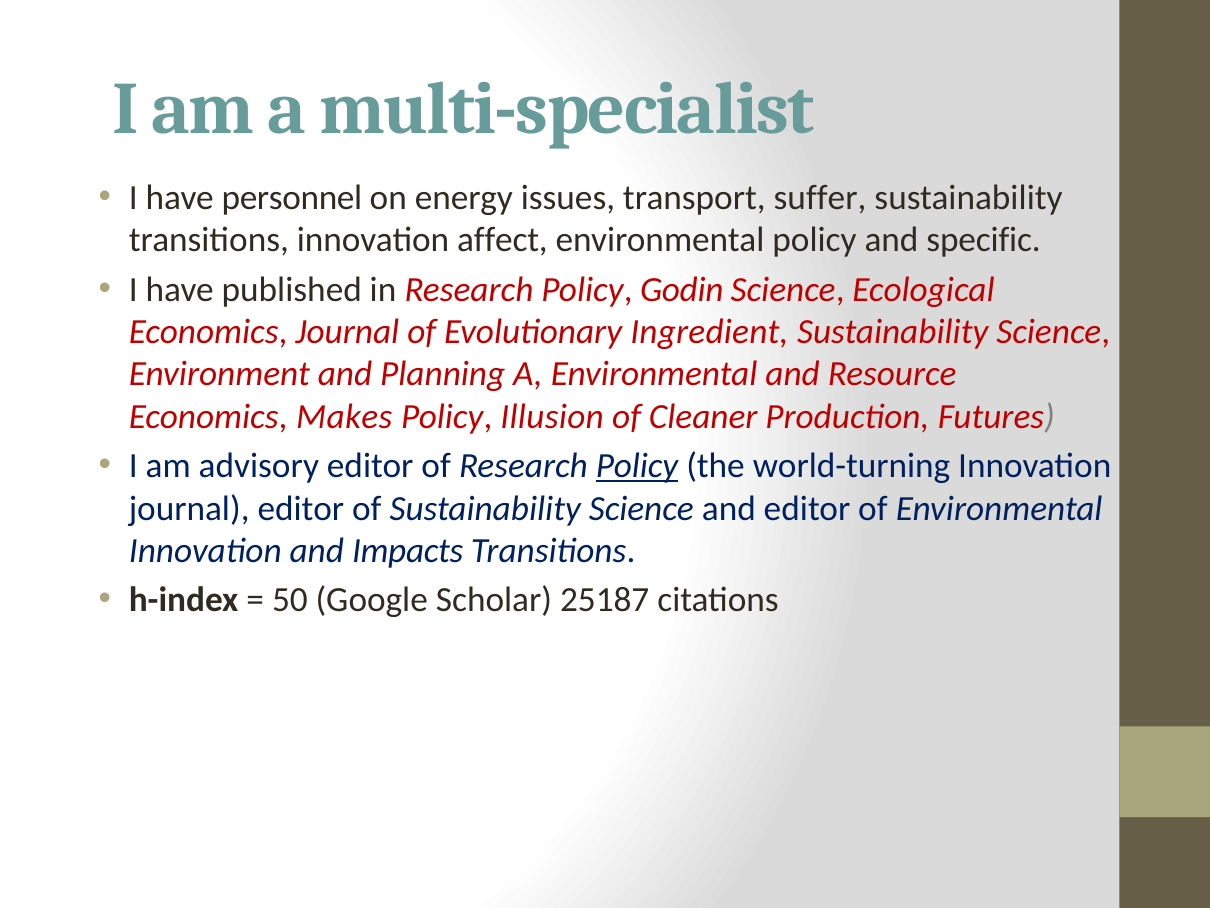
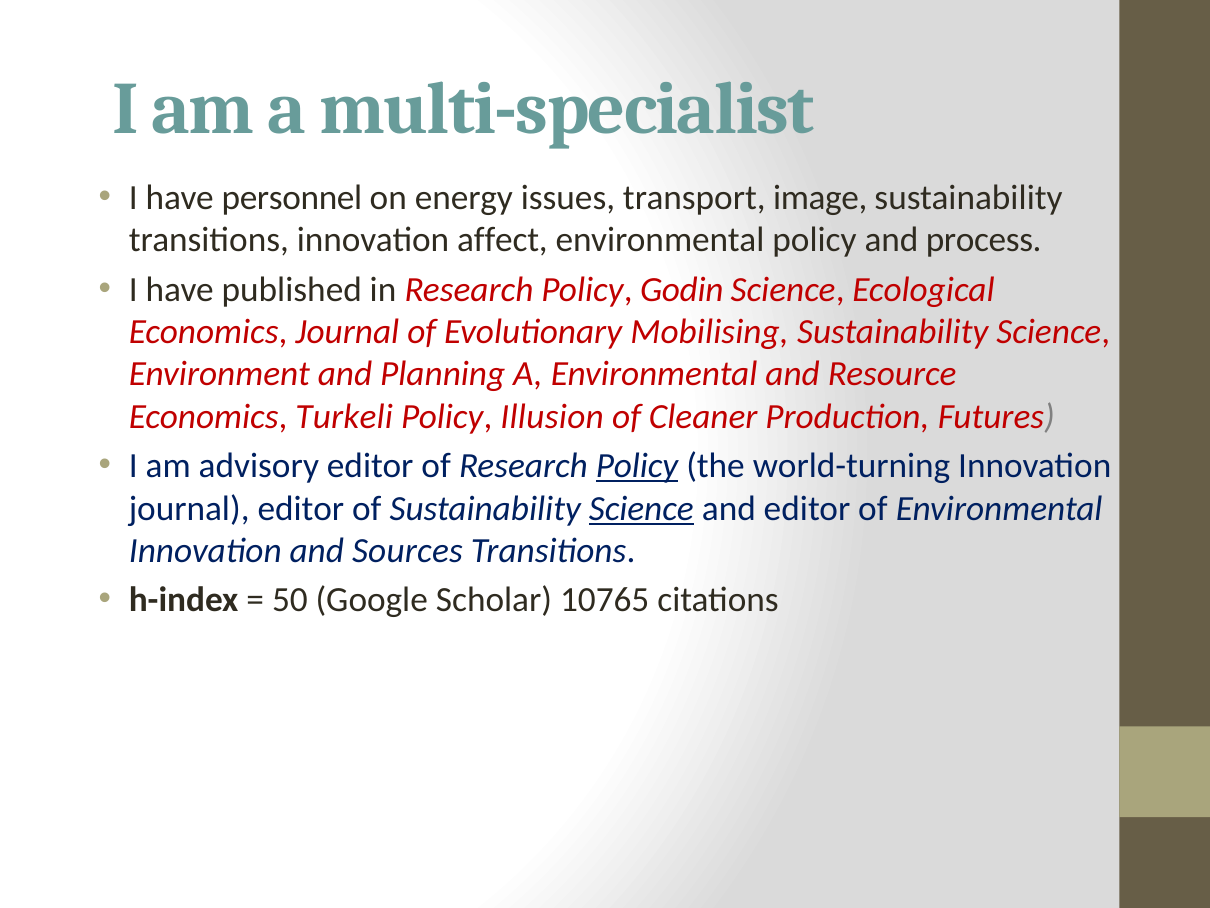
suffer: suffer -> image (820, 198)
specific: specific -> process (984, 240)
Ingredient: Ingredient -> Mobilising (709, 332)
Makes: Makes -> Turkeli (344, 416)
Science underline: none -> present (641, 508)
Impacts: Impacts -> Sources (407, 550)
25187: 25187 -> 10765 (605, 600)
